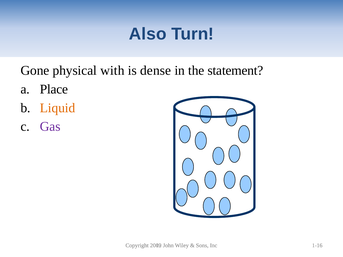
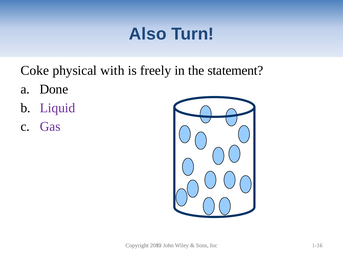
Gone: Gone -> Coke (35, 71)
dense: dense -> freely (156, 71)
Place: Place -> Done (54, 89)
Liquid colour: orange -> purple (58, 108)
